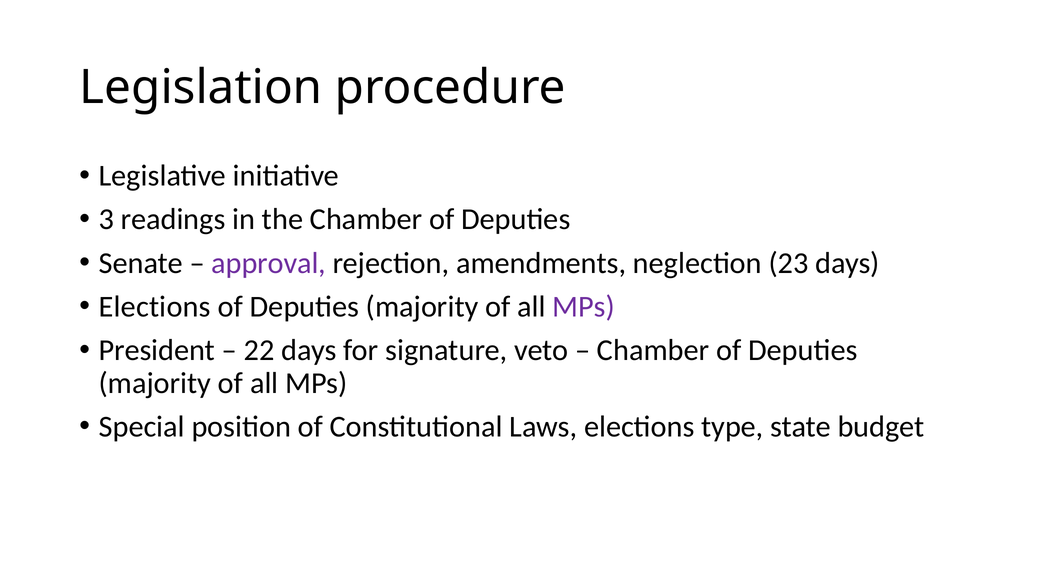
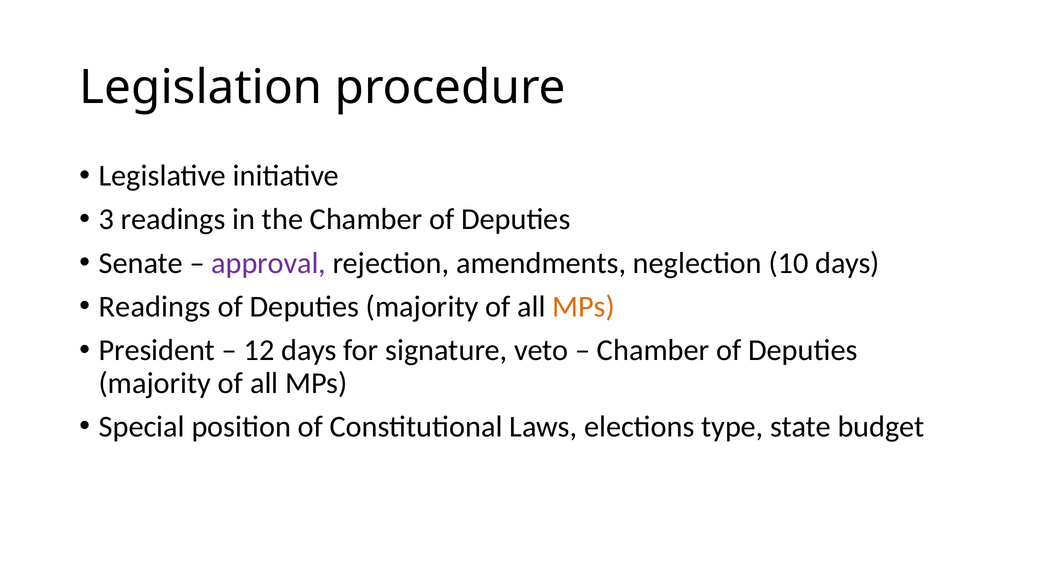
23: 23 -> 10 (788, 263)
Elections: Elections -> Readings (155, 307)
MPs colour: purple -> orange (584, 307)
22: 22 -> 12 (259, 350)
